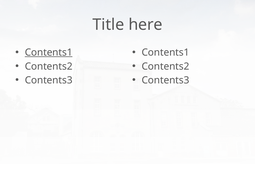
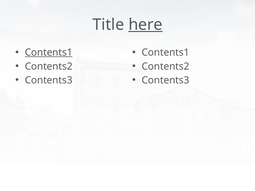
here underline: none -> present (145, 25)
